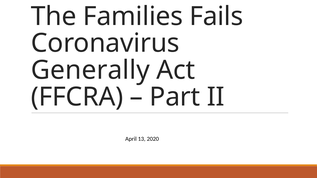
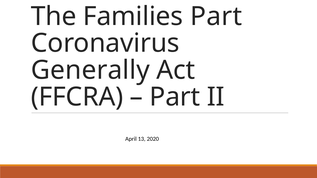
Families Fails: Fails -> Part (216, 16)
